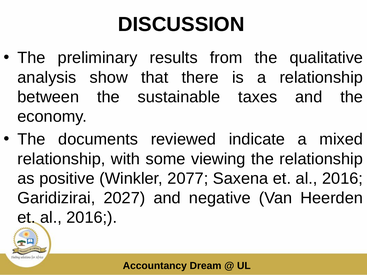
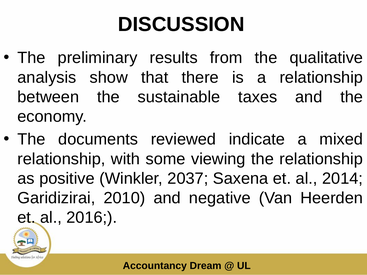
2077: 2077 -> 2037 (188, 179)
Saxena et al 2016: 2016 -> 2014 (343, 179)
2027: 2027 -> 2010 (124, 198)
